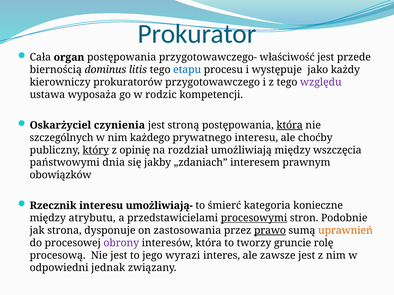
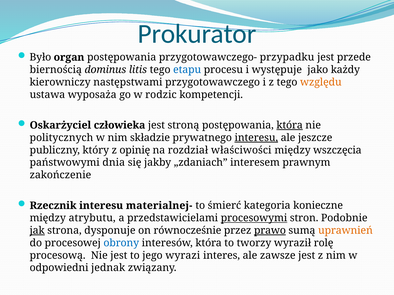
Cała: Cała -> Było (40, 57)
właściwość: właściwość -> przypadku (287, 57)
prokuratorów: prokuratorów -> następstwami (128, 82)
względu colour: purple -> orange (321, 82)
czynienia: czynienia -> człowieka (120, 125)
szczególnych: szczególnych -> politycznych (61, 138)
każdego: każdego -> składzie (150, 138)
interesu underline: none -> present (256, 138)
choćby: choćby -> jeszcze (315, 138)
który underline: present -> none (96, 150)
umożliwiają: umożliwiają -> właściwości (241, 150)
obowiązków: obowiązków -> zakończenie (60, 175)
umożliwiają-: umożliwiają- -> materialnej- (159, 206)
jak underline: none -> present (37, 231)
zastosowania: zastosowania -> równocześnie (187, 231)
obrony colour: purple -> blue (121, 243)
gruncie: gruncie -> wyraził (293, 243)
